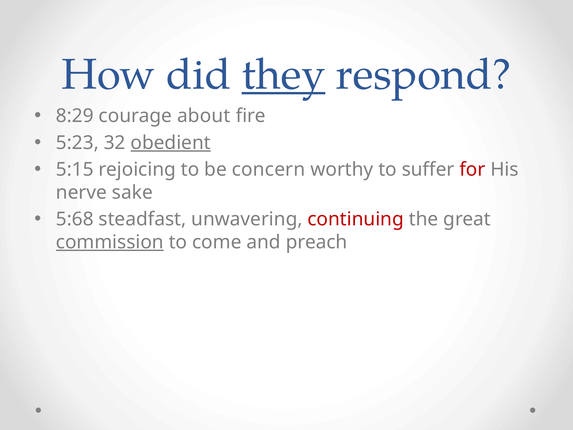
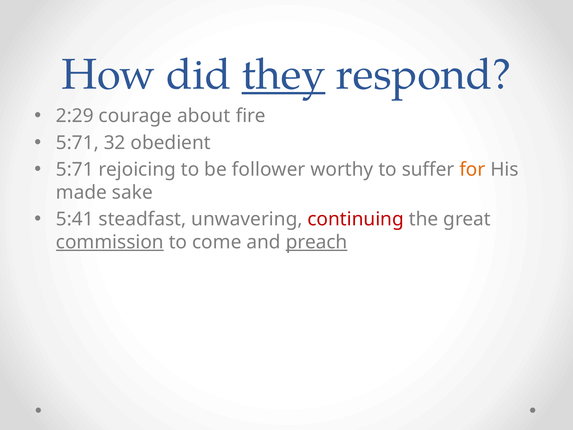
8:29: 8:29 -> 2:29 (75, 116)
5:23: 5:23 -> 5:71 (77, 143)
obedient underline: present -> none (171, 143)
5:15: 5:15 -> 5:71 (75, 169)
concern: concern -> follower (269, 169)
for colour: red -> orange (472, 169)
nerve: nerve -> made (81, 192)
5:68: 5:68 -> 5:41 (75, 219)
preach underline: none -> present (317, 242)
